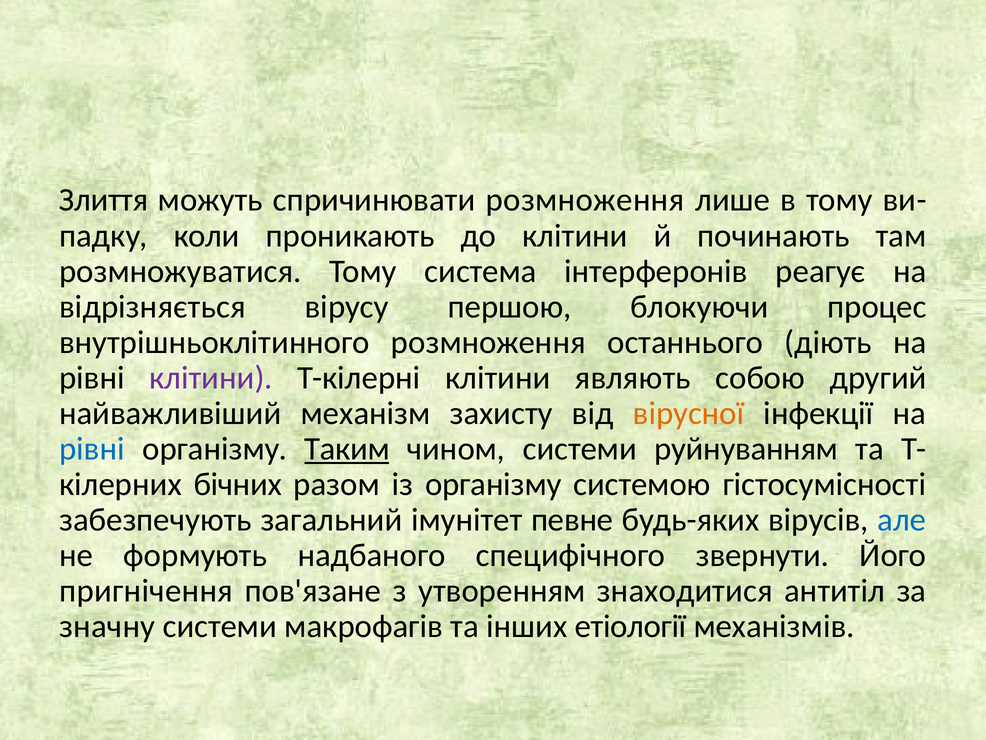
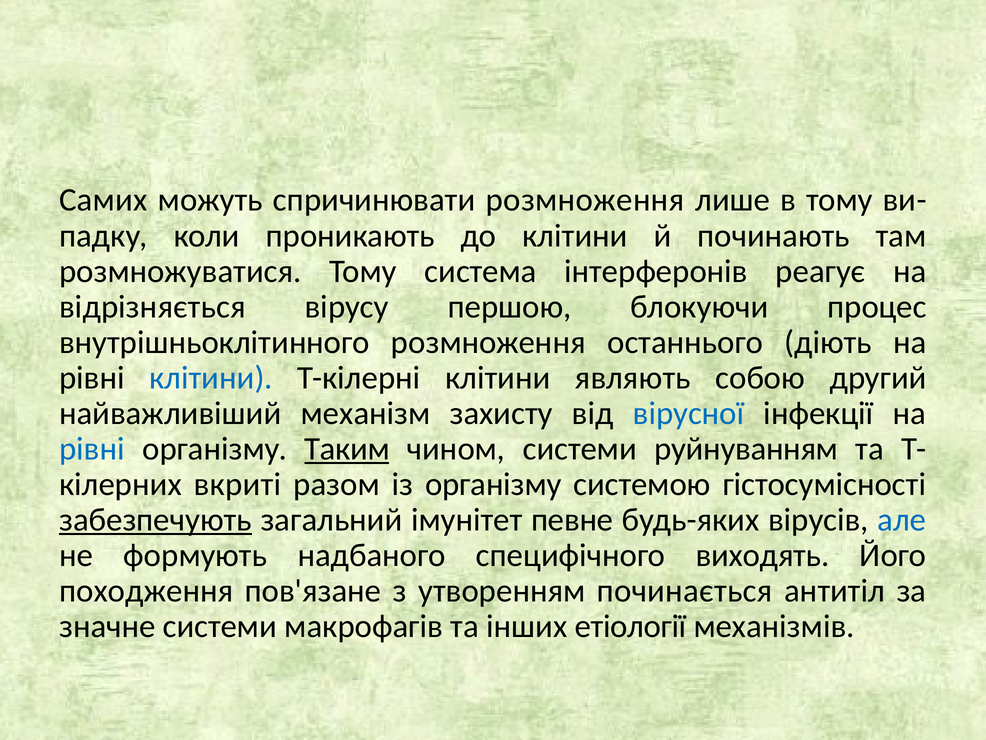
Злиття: Злиття -> Самих (103, 200)
клітини colour: purple -> blue (211, 378)
вірусної colour: orange -> blue (689, 413)
бічних: бічних -> вкриті (237, 484)
забезпечують underline: none -> present (155, 519)
звернути: звернути -> виходять (763, 555)
пригнічення: пригнічення -> походження (146, 590)
знаходитися: знаходитися -> починається (685, 590)
значну: значну -> значне (107, 626)
